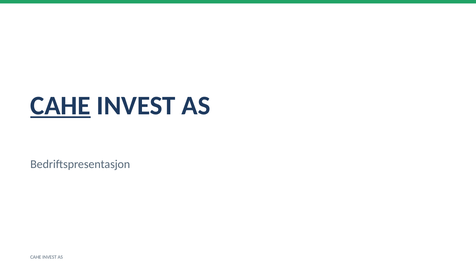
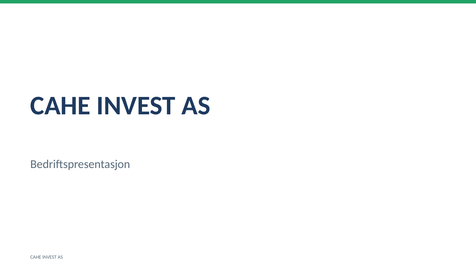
CAHE underline: present -> none (60, 106)
